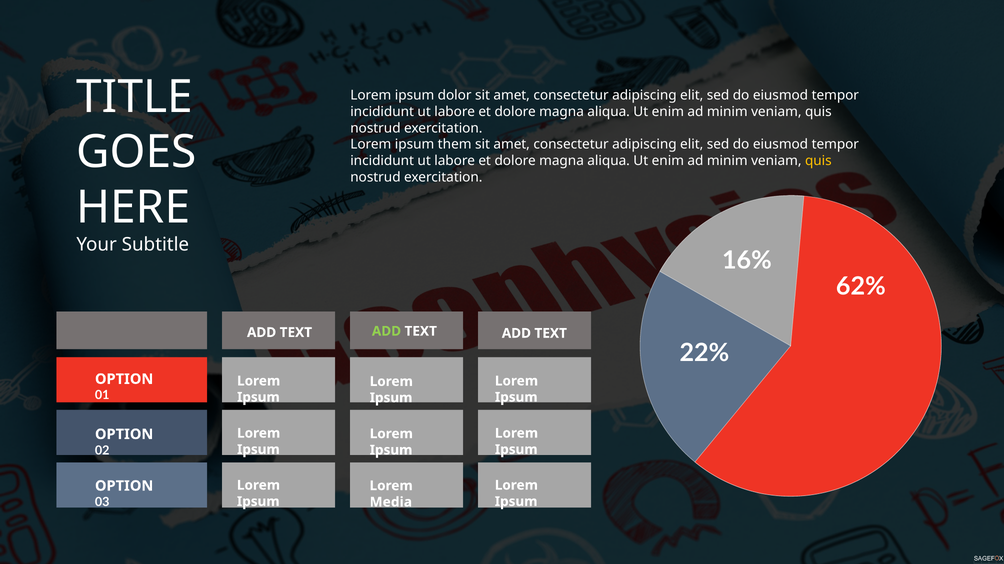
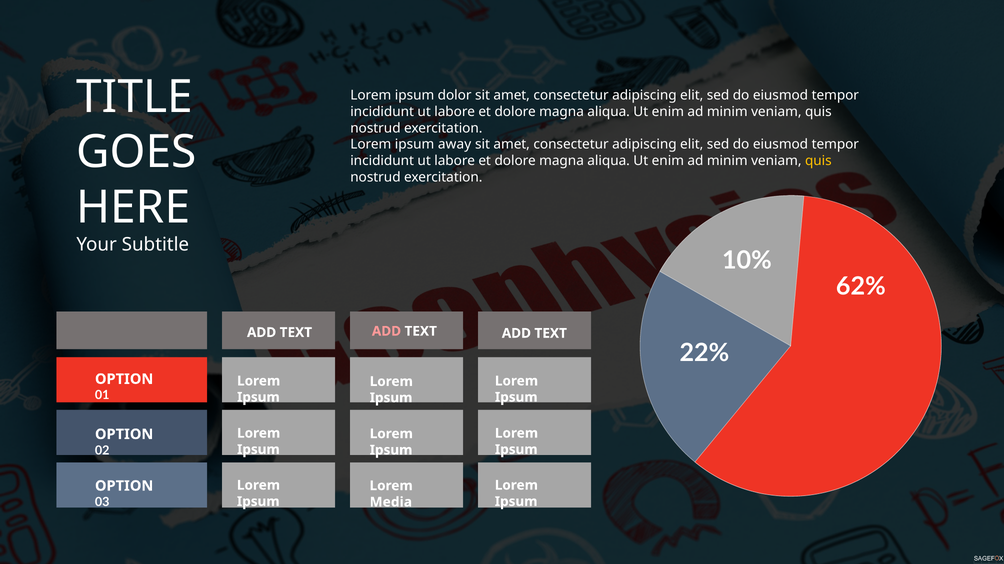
them: them -> away (455, 145)
16%: 16% -> 10% (747, 261)
ADD colour: light green -> pink (386, 332)
